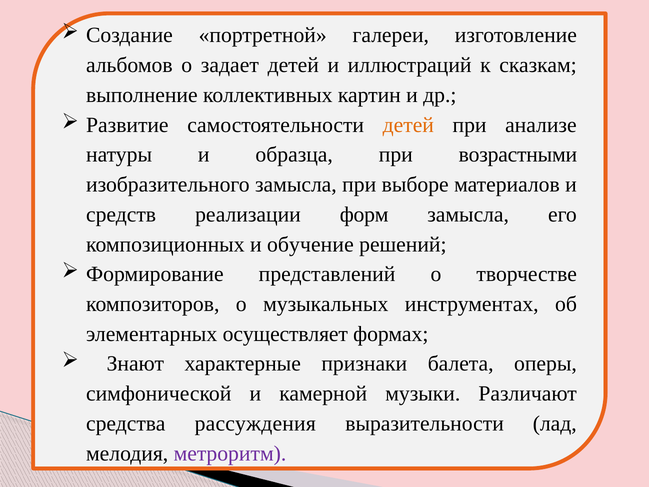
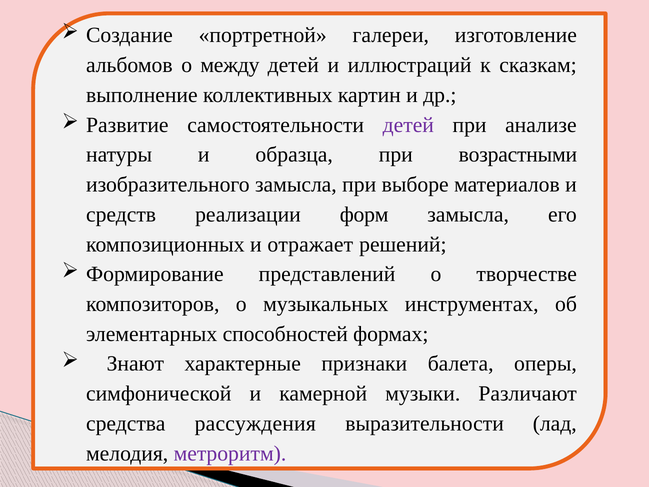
задает: задает -> между (230, 65)
детей colour: orange -> purple (408, 125)
обучение: обучение -> отражает (310, 244)
осуществляет: осуществляет -> способностей (285, 334)
